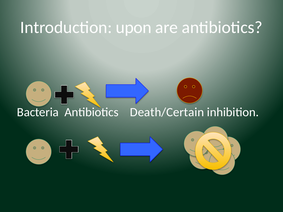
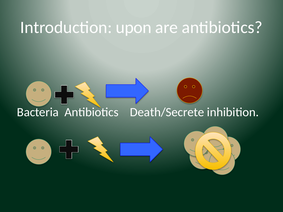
Death/Certain: Death/Certain -> Death/Secrete (167, 112)
